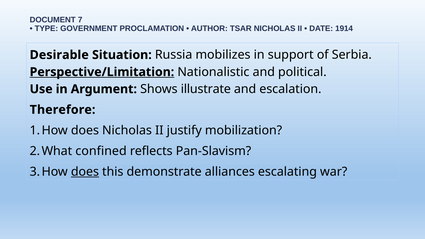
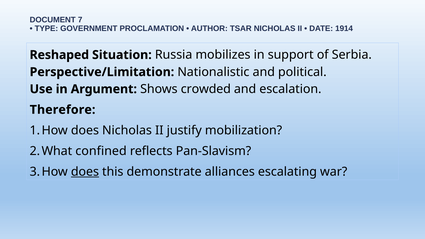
Desirable: Desirable -> Reshaped (59, 55)
Perspective/Limitation underline: present -> none (102, 72)
illustrate: illustrate -> crowded (206, 89)
